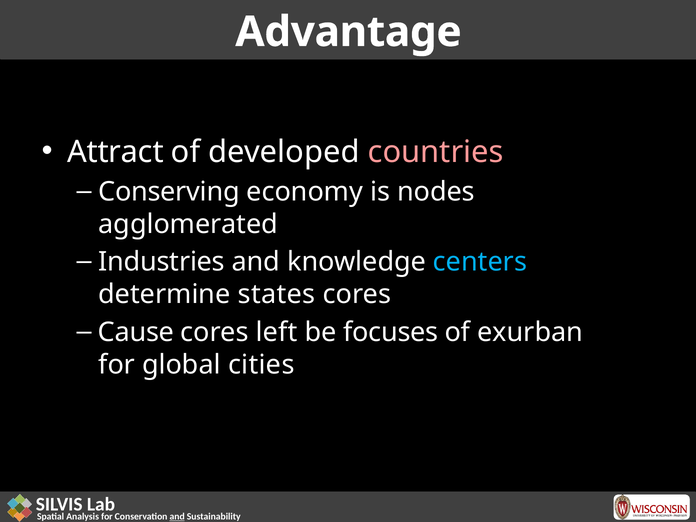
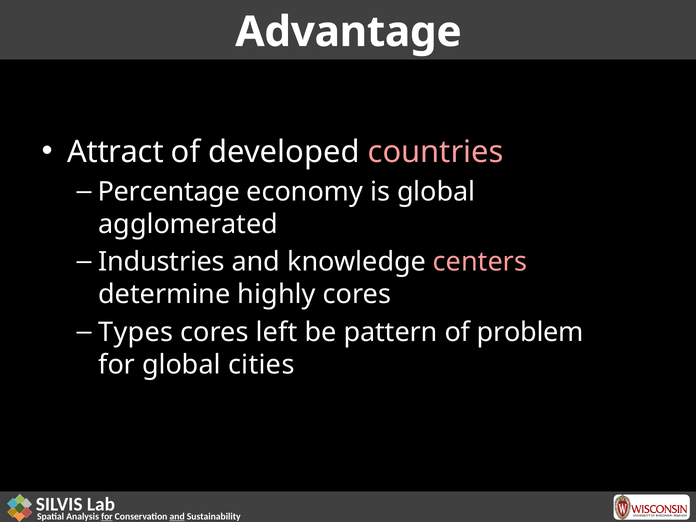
Conserving: Conserving -> Percentage (169, 192)
is nodes: nodes -> global (436, 192)
centers colour: light blue -> pink (480, 262)
states: states -> highly (277, 294)
Cause: Cause -> Types (136, 332)
focuses: focuses -> pattern (391, 332)
exurban: exurban -> problem (530, 332)
for underline: none -> present (107, 517)
